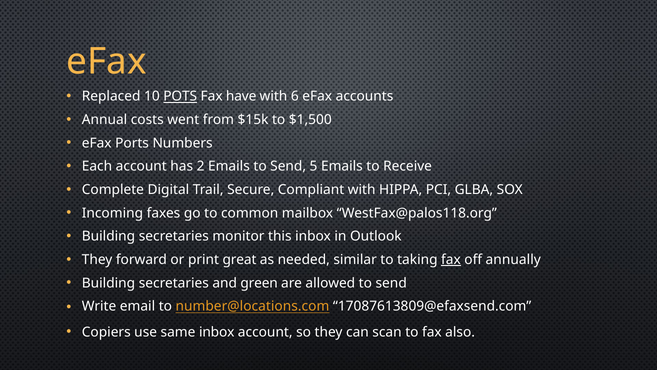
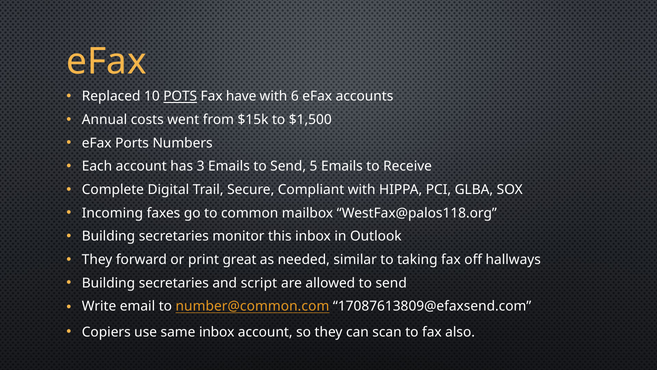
2: 2 -> 3 (201, 166)
fax underline: present -> none (451, 259)
annually: annually -> hallways (513, 259)
green: green -> script (259, 283)
number@locations.com: number@locations.com -> number@common.com (252, 306)
